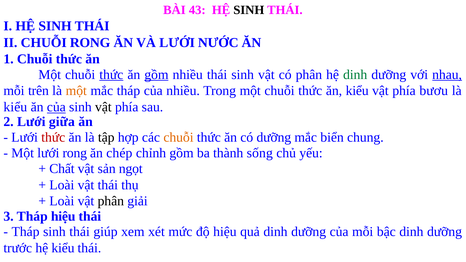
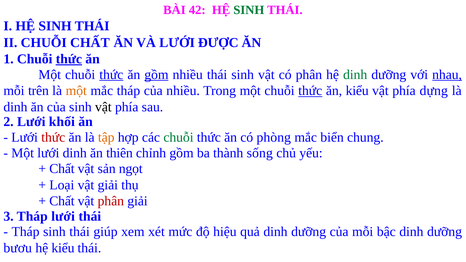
43: 43 -> 42 (197, 10)
SINH colour: black -> green (249, 10)
CHUỖI RONG: RONG -> CHẤT (90, 43)
NƯỚC: NƯỚC -> ĐƯỢC (218, 43)
thức underline: none -> present (69, 59)
thức underline: none -> present (310, 91)
bươu: bươu -> dựng (434, 91)
kiểu: kiểu -> dinh (15, 107)
của underline: present -> none (56, 107)
giữa: giữa -> khối (62, 122)
tập colour: black -> orange (106, 137)
chuỗi colour: orange -> green (178, 137)
có dưỡng: dưỡng -> phòng (274, 137)
lưới rong: rong -> dinh (75, 153)
chép: chép -> thiên (119, 153)
Loài: Loài -> Loại (62, 185)
vật thái: thái -> giải (108, 185)
Loài: Loài -> Chất (62, 201)
phân colour: black -> red (111, 201)
Tháp hiệu: hiệu -> lưới (63, 216)
trước: trước -> bươu (18, 248)
